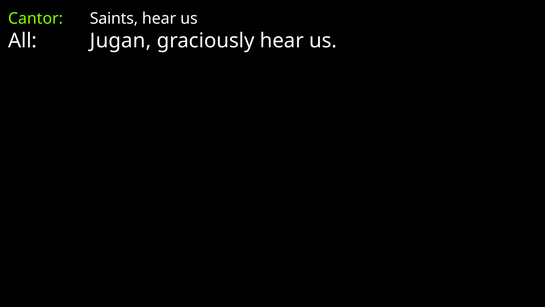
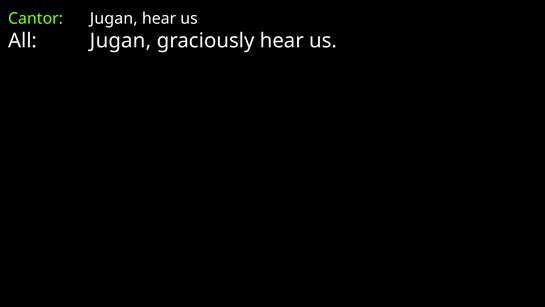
Cantor Saints: Saints -> Jugan (114, 19)
